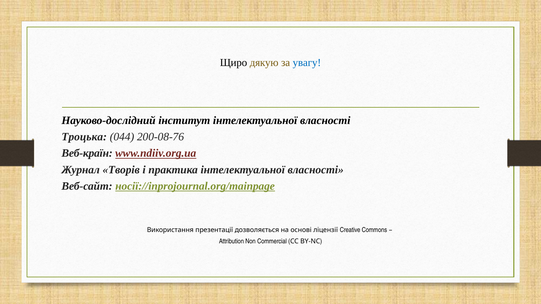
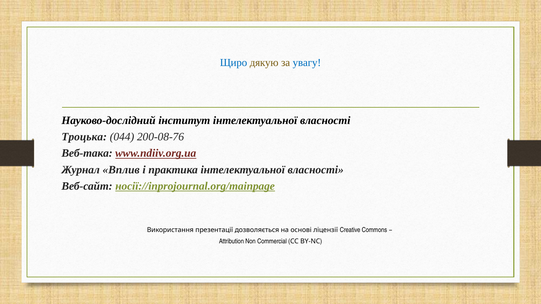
Щиро colour: black -> blue (234, 63)
Веб-країн: Веб-країн -> Веб-така (87, 153)
Творів: Творів -> Вплив (121, 170)
